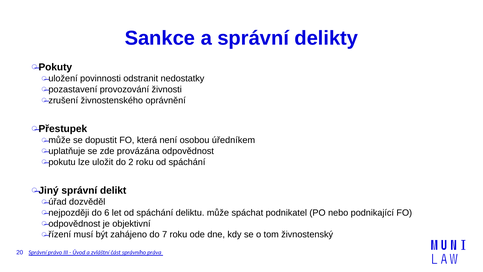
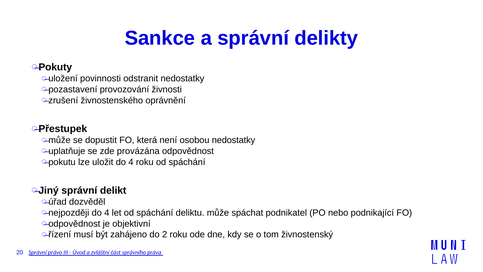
osobou úředníkem: úředníkem -> nedostatky (234, 140)
uložit do 2: 2 -> 4 (131, 162)
6: 6 -> 4 (107, 213)
7: 7 -> 2 (165, 234)
